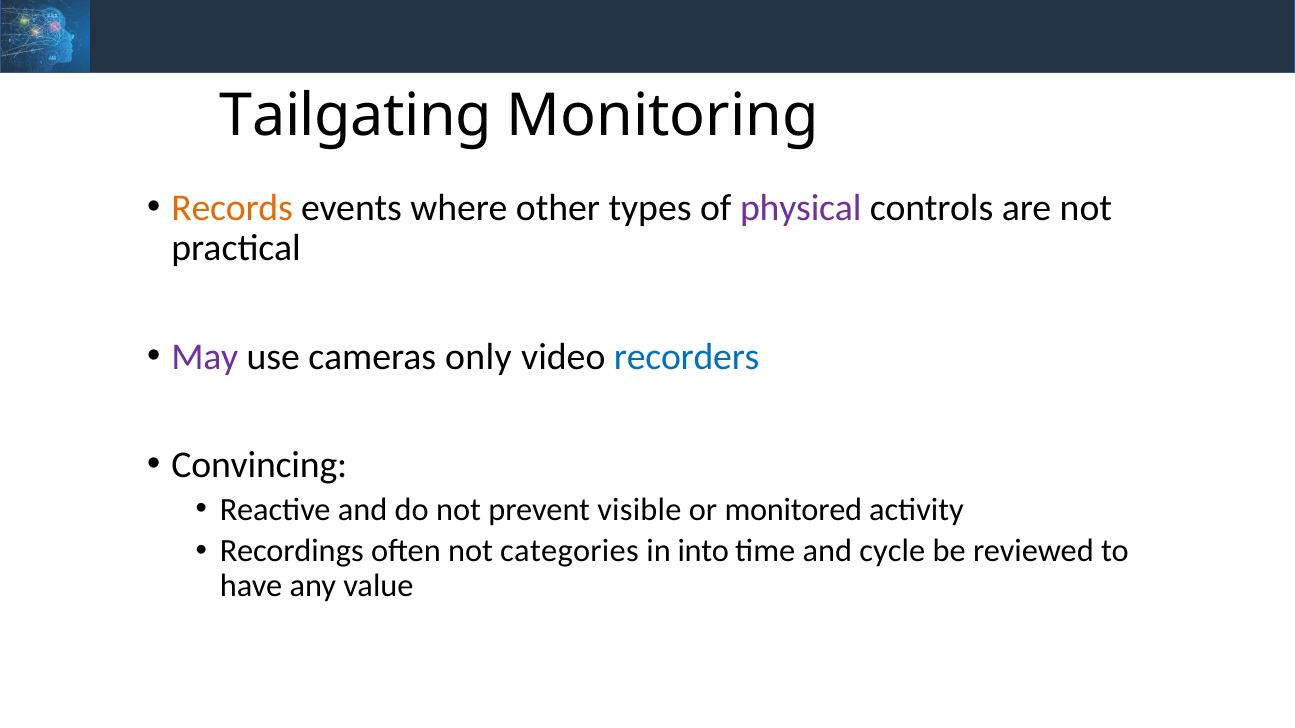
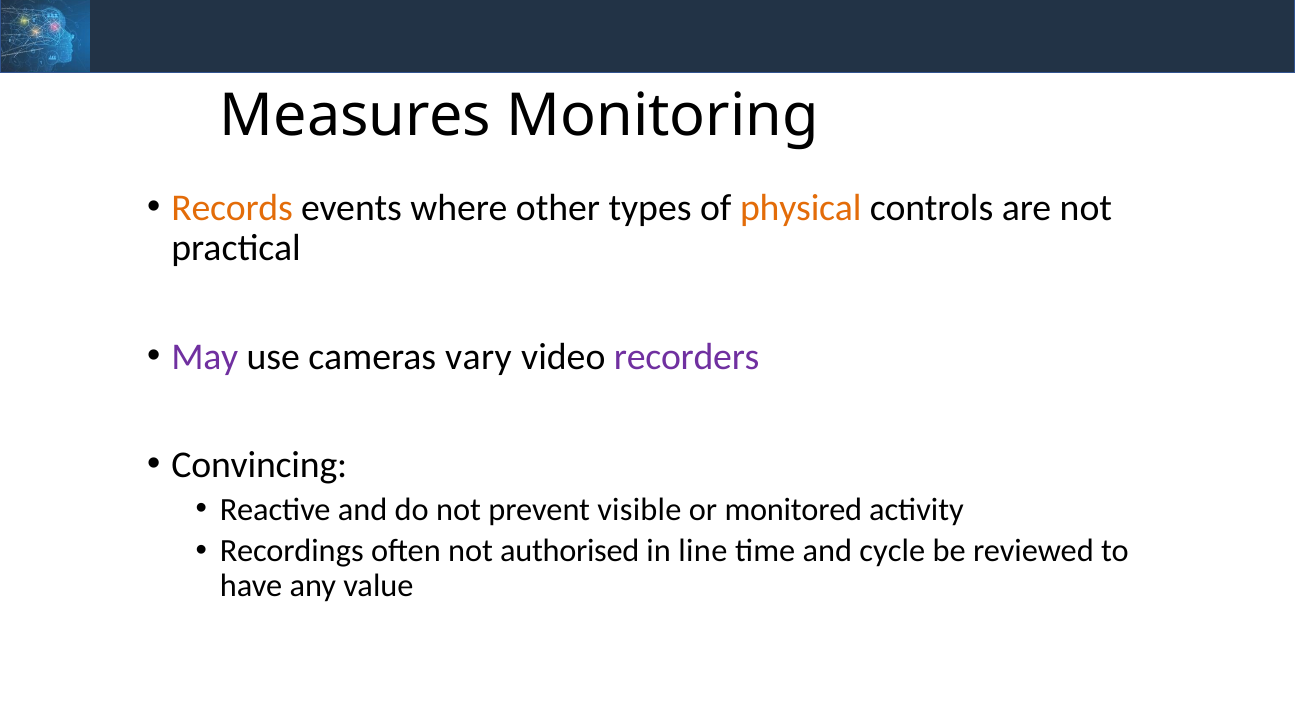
Tailgating: Tailgating -> Measures (356, 116)
physical colour: purple -> orange (801, 208)
only: only -> vary (478, 357)
recorders colour: blue -> purple (687, 357)
categories: categories -> authorised (570, 552)
into: into -> line (703, 552)
